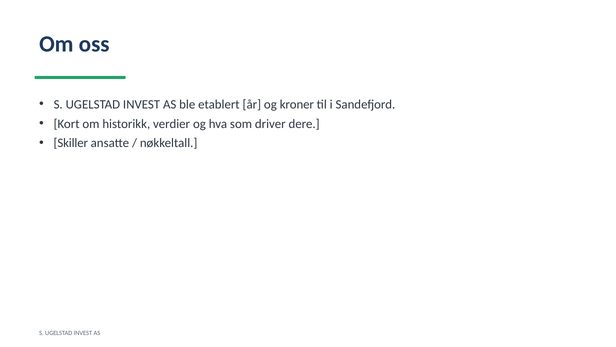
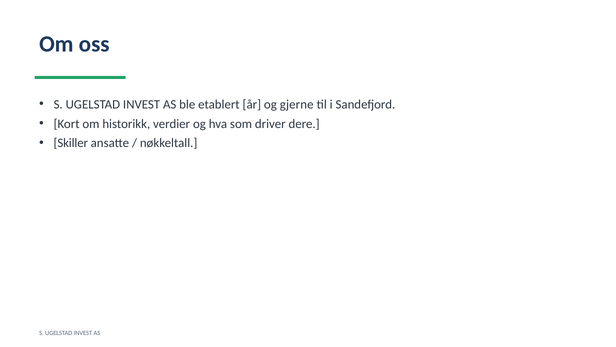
kroner: kroner -> gjerne (297, 104)
